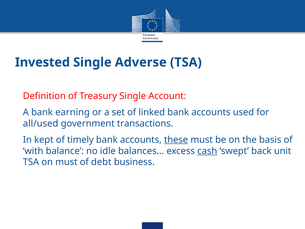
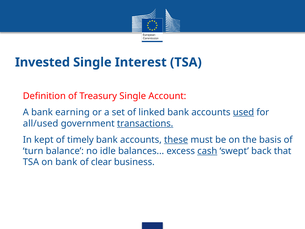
Adverse: Adverse -> Interest (141, 62)
used underline: none -> present (243, 112)
transactions underline: none -> present (145, 123)
with: with -> turn (33, 151)
unit: unit -> that (283, 151)
on must: must -> bank (66, 162)
debt: debt -> clear (101, 162)
